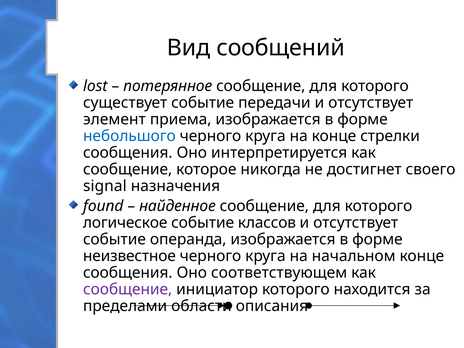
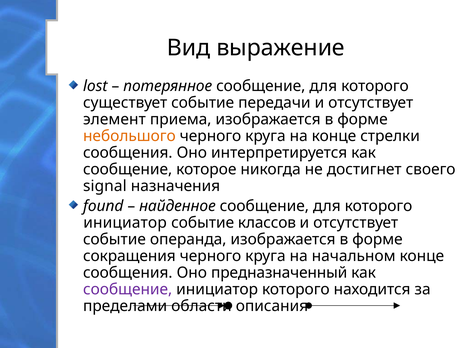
сообщений: сообщений -> выражение (281, 48)
небольшого colour: blue -> orange (129, 136)
логическое: логическое -> инициатор (125, 223)
неизвестное: неизвестное -> сокращения (129, 256)
соответствующем: соответствующем -> предназначенный (279, 273)
